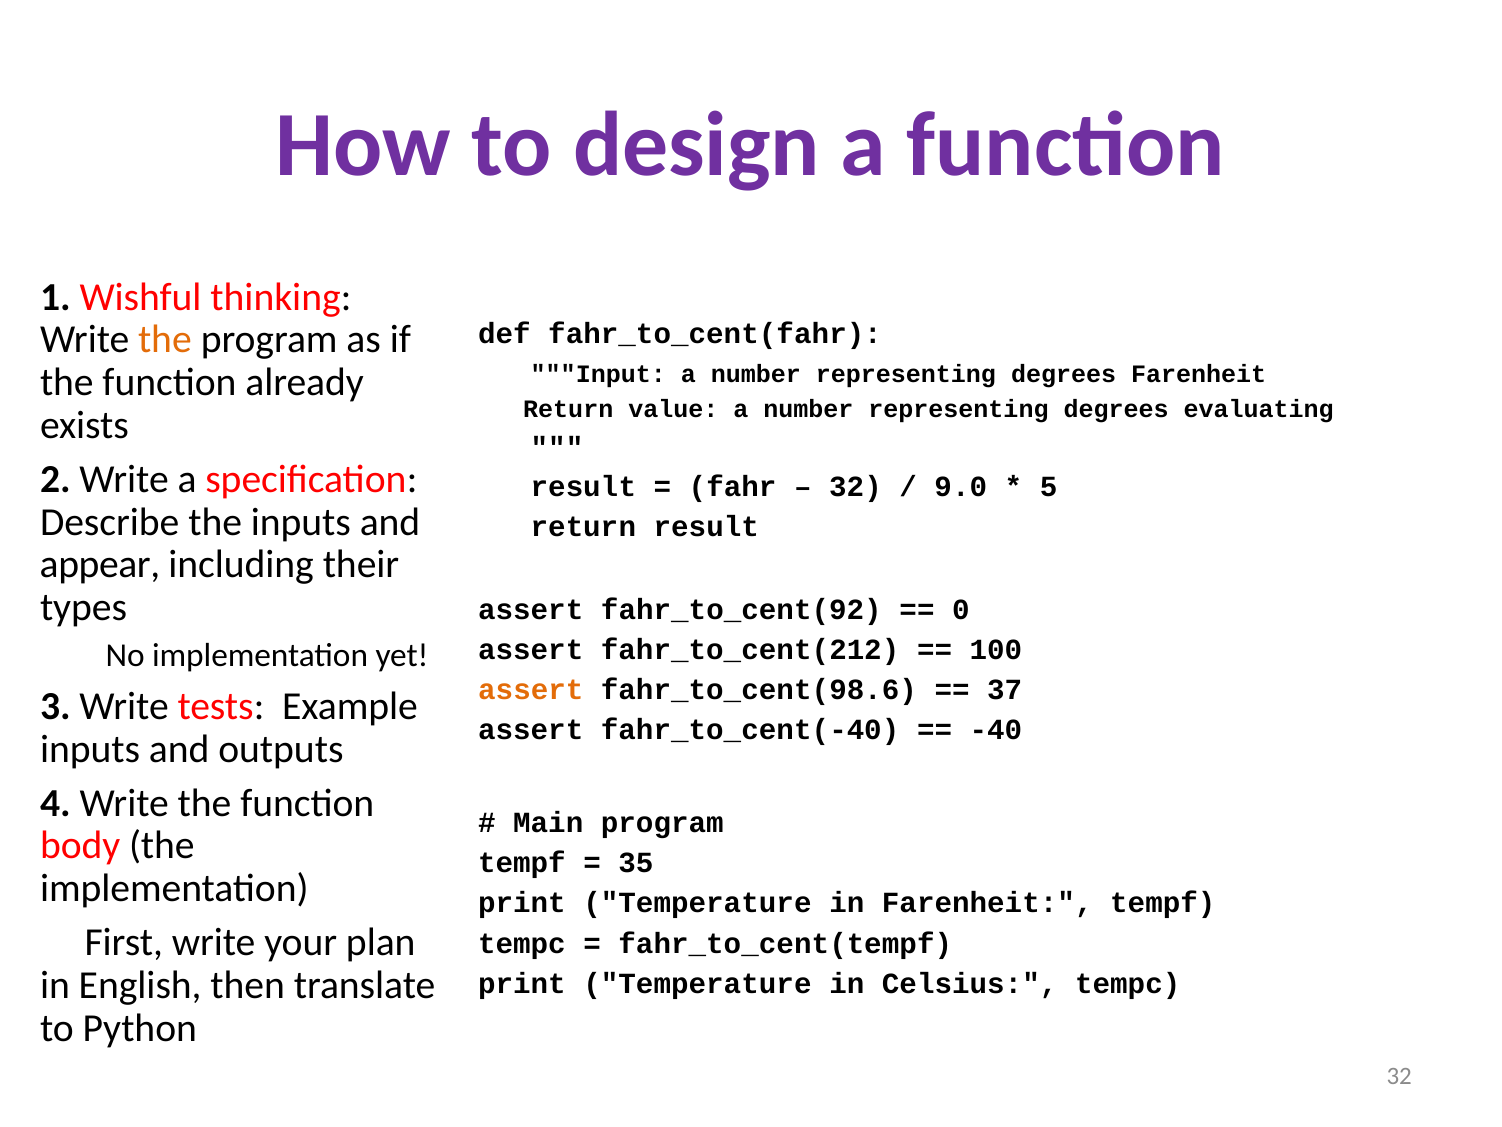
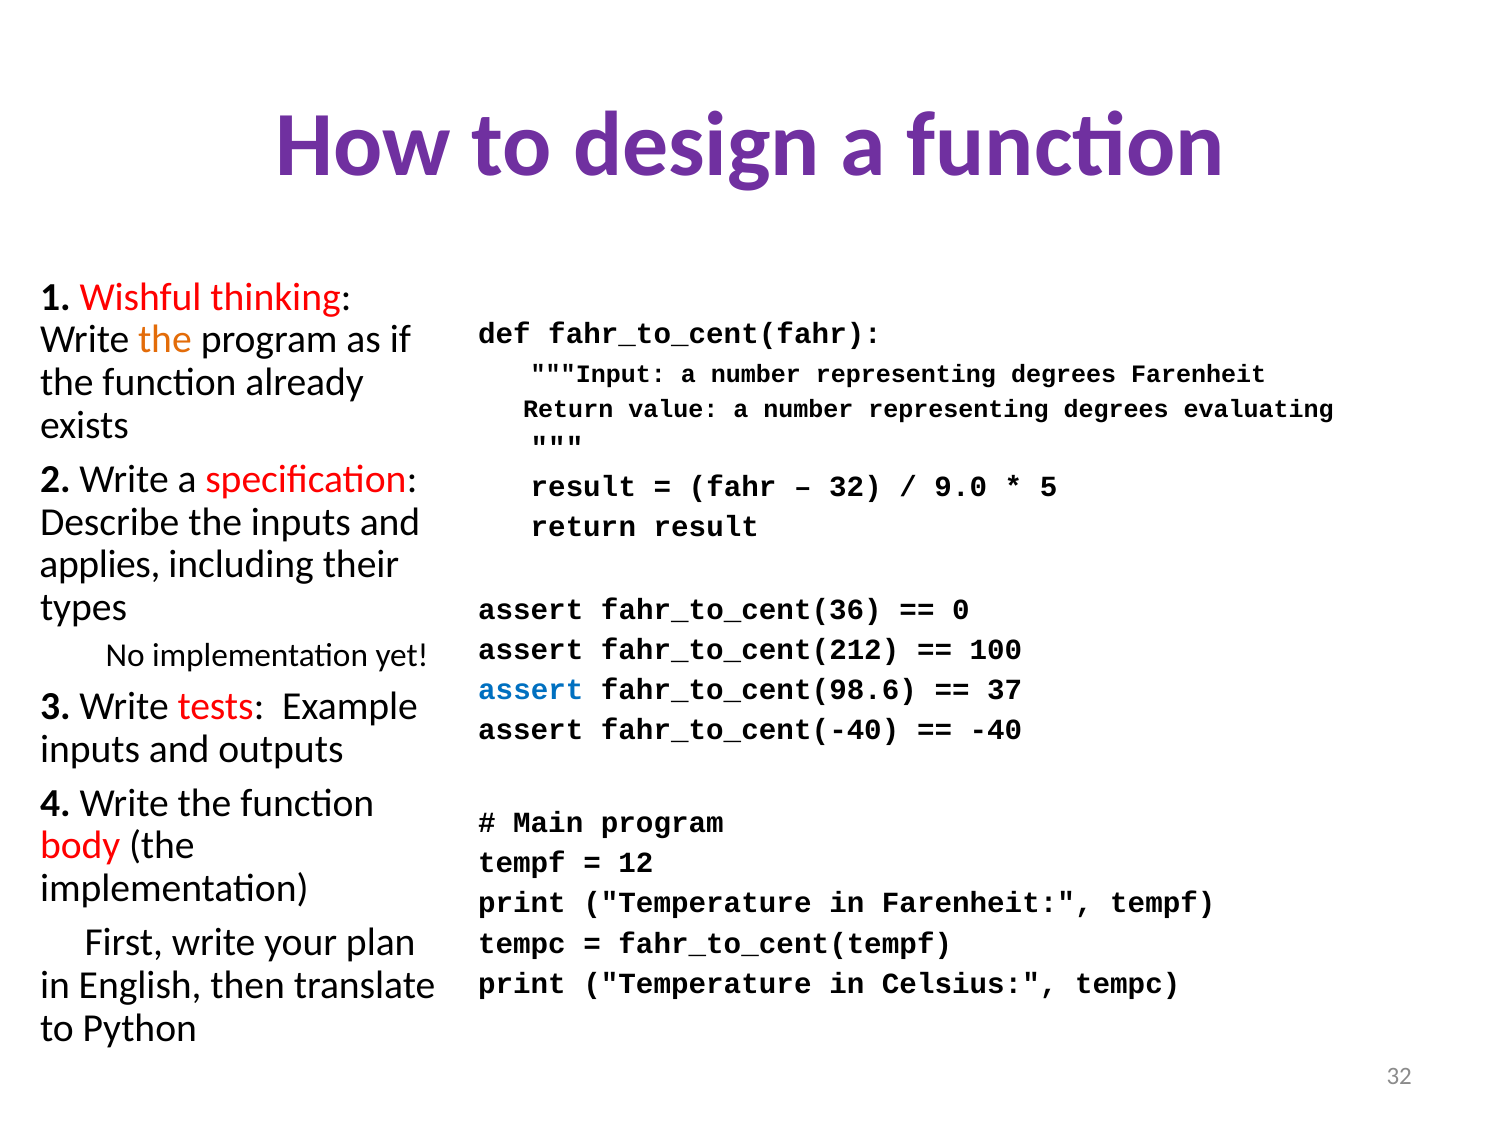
appear: appear -> applies (100, 565)
fahr_to_cent(92: fahr_to_cent(92 -> fahr_to_cent(36 (741, 610)
assert colour: orange -> blue (531, 690)
35: 35 -> 12 (636, 863)
